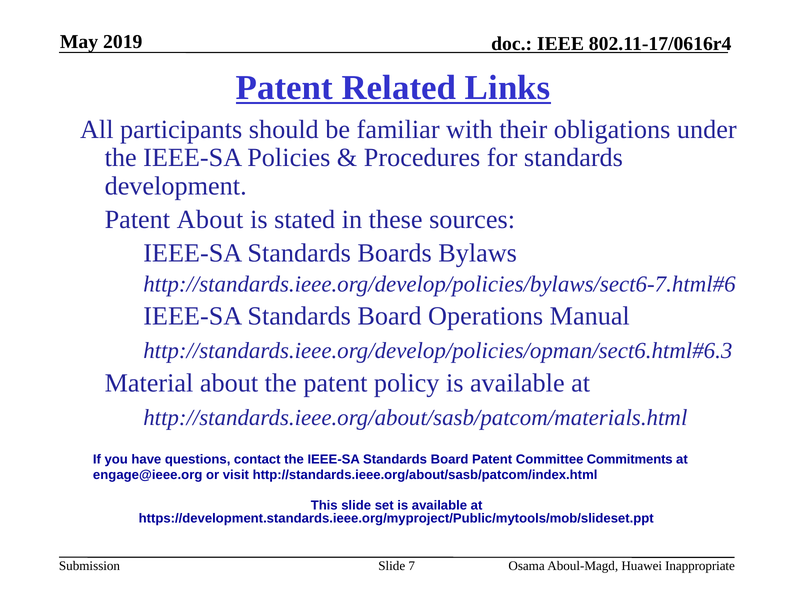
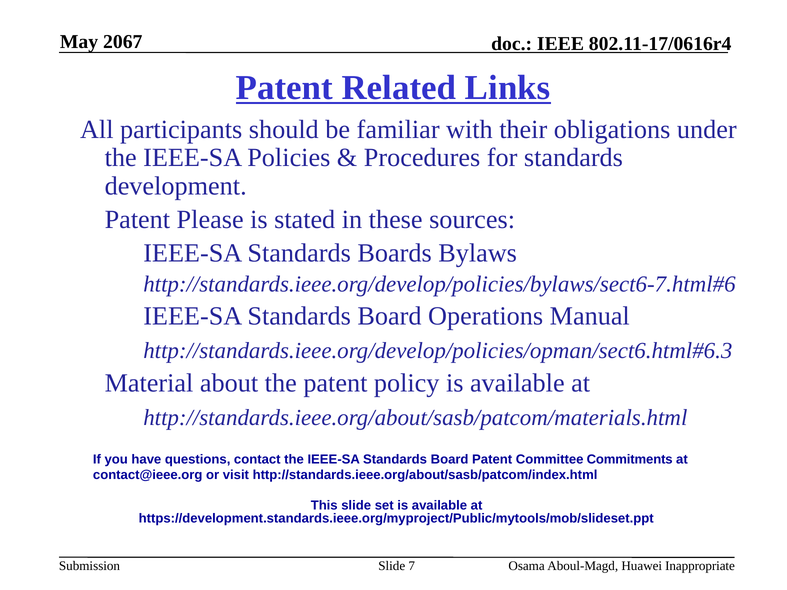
2019: 2019 -> 2067 (123, 42)
Patent About: About -> Please (210, 220)
engage@ieee.org: engage@ieee.org -> contact@ieee.org (148, 475)
